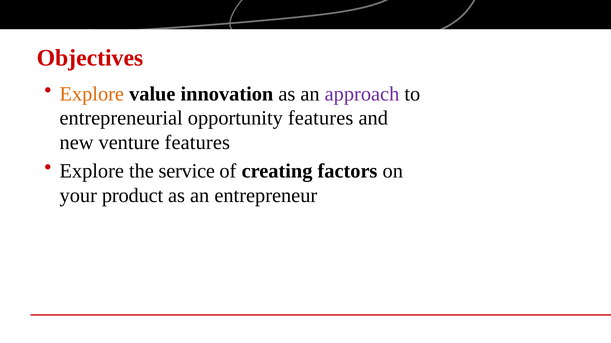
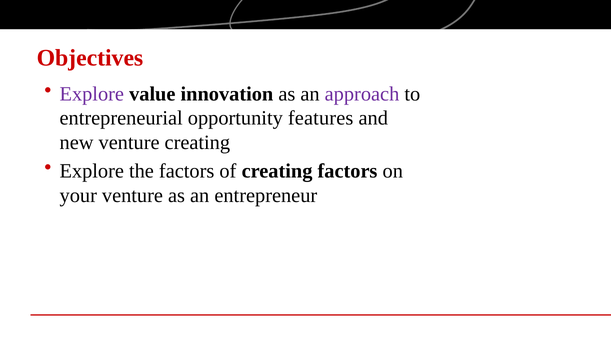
Explore colour: orange -> purple (92, 94)
venture features: features -> creating (197, 143)
the service: service -> factors (187, 171)
your product: product -> venture (132, 196)
